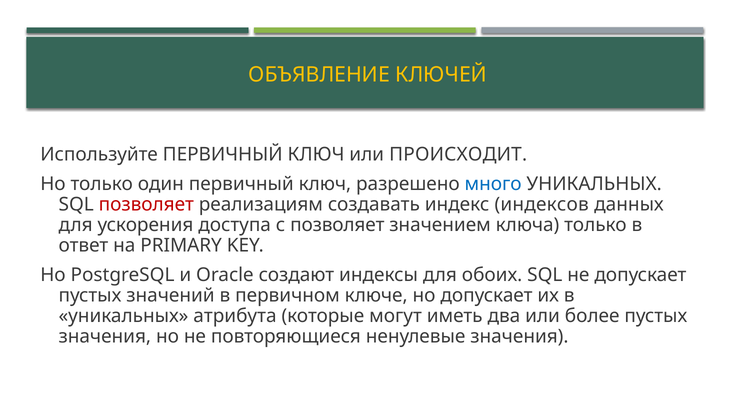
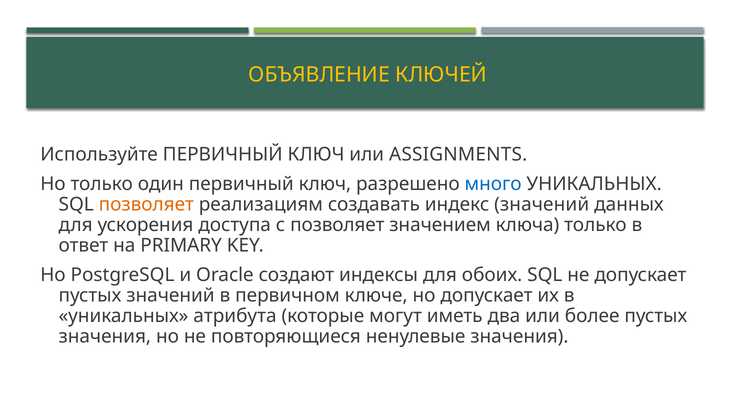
ПРОИСХОДИТ: ПРОИСХОДИТ -> ASSIGNMENTS (458, 154)
позволяет colour: red -> orange (146, 204)
индекс индексов: индексов -> значений (542, 204)
